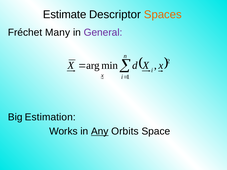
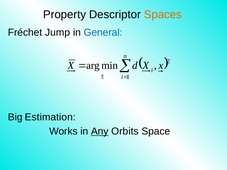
Estimate: Estimate -> Property (65, 14)
Many: Many -> Jump (58, 32)
General colour: purple -> blue (103, 32)
